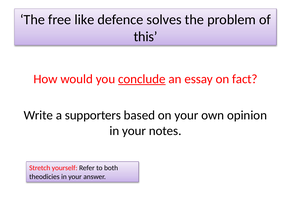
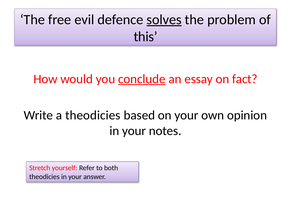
like: like -> evil (84, 20)
solves underline: none -> present (164, 20)
a supporters: supporters -> theodicies (93, 115)
